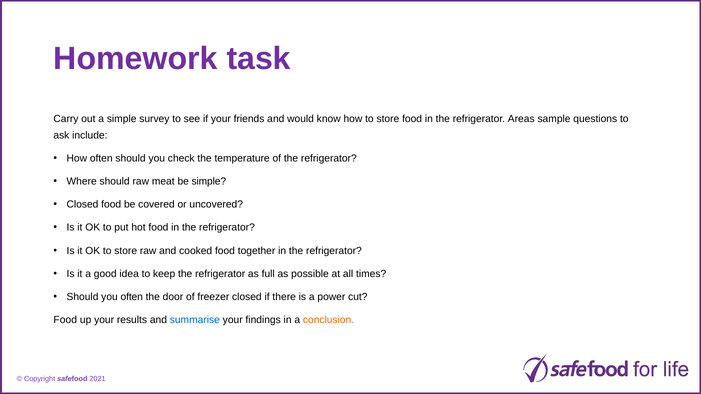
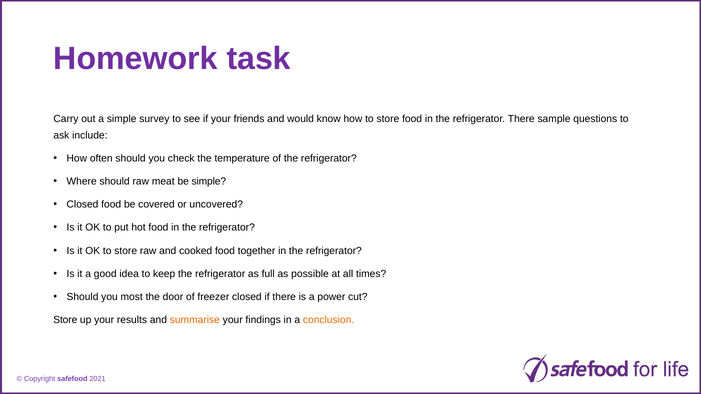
refrigerator Areas: Areas -> There (521, 119)
you often: often -> most (132, 297)
Food: Food -> Store (65, 320)
summarise colour: blue -> orange (195, 320)
